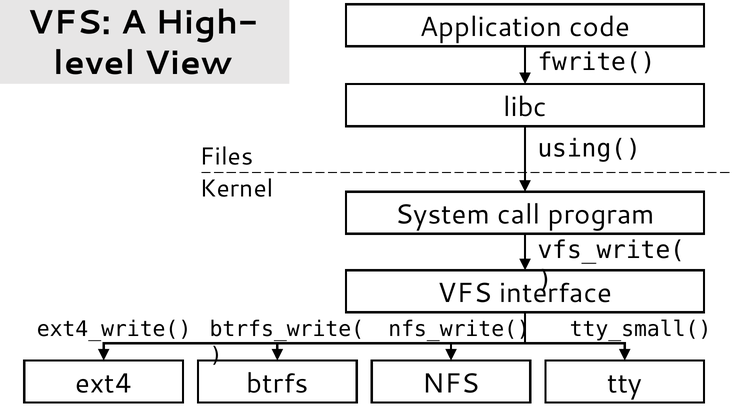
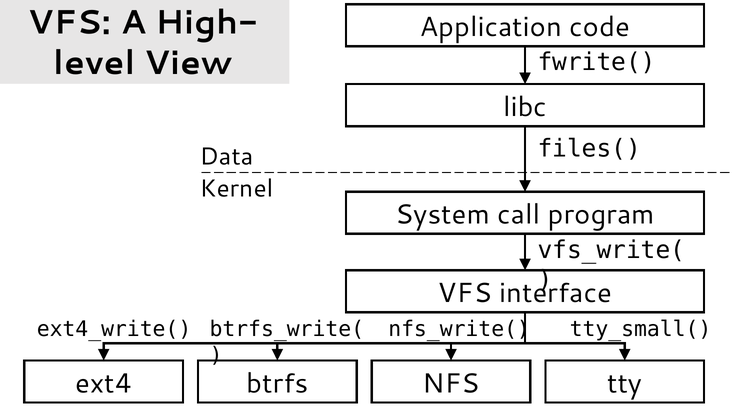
using(: using( -> files( (589, 148)
Files: Files -> Data (227, 156)
